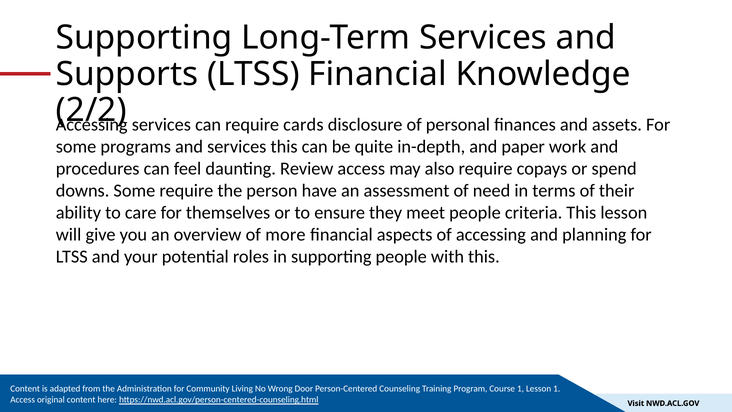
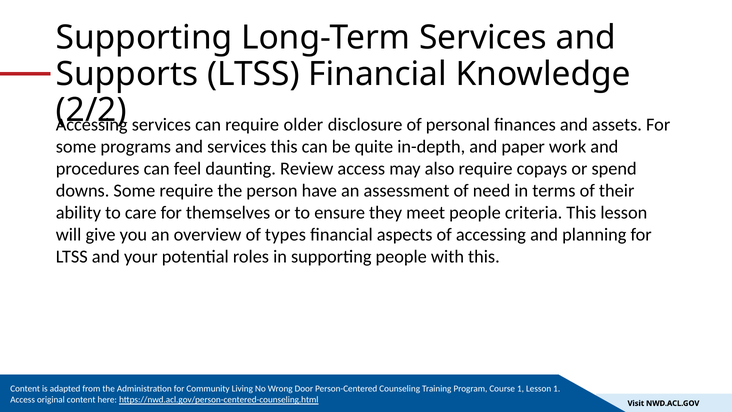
cards: cards -> older (303, 125)
more: more -> types (285, 234)
